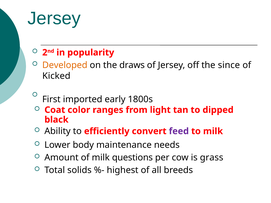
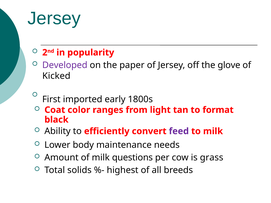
Developed colour: orange -> purple (65, 65)
draws: draws -> paper (132, 65)
since: since -> glove (229, 65)
dipped: dipped -> format (218, 110)
